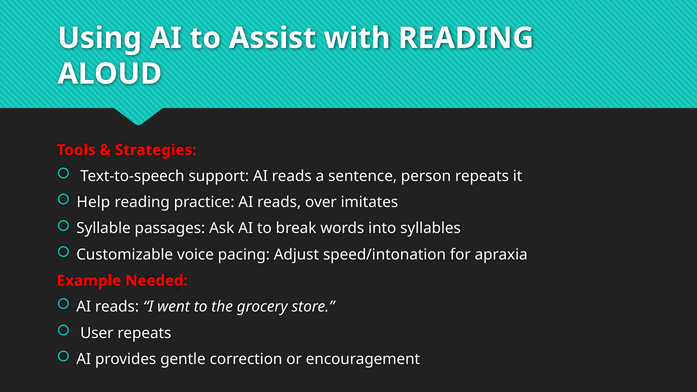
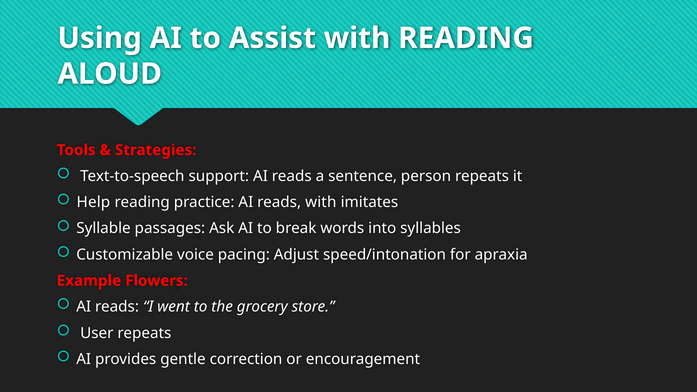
reads over: over -> with (321, 202)
Needed: Needed -> Flowers (156, 281)
